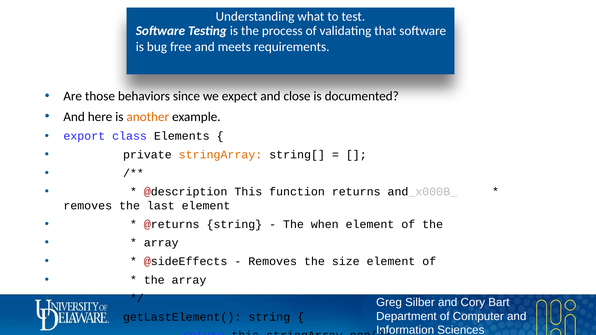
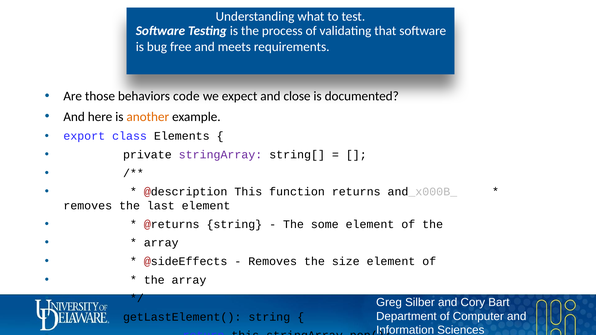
since: since -> code (186, 96)
stringArray colour: orange -> purple (221, 155)
when: when -> some (325, 224)
